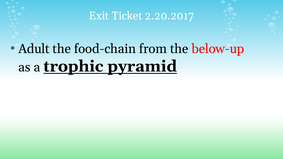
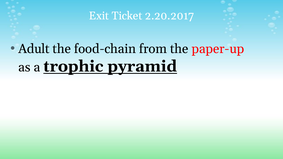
below-up: below-up -> paper-up (218, 49)
